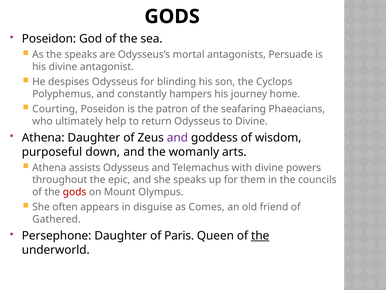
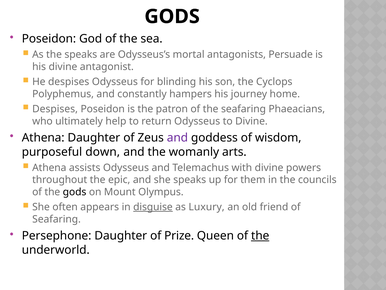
Courting: Courting -> Despises (55, 109)
gods colour: red -> black (75, 192)
disguise underline: none -> present (153, 207)
Comes: Comes -> Luxury (207, 207)
Gathered: Gathered -> Seafaring (57, 219)
Paris: Paris -> Prize (179, 235)
